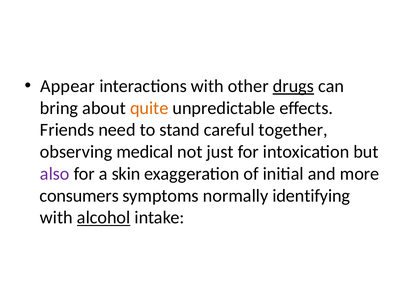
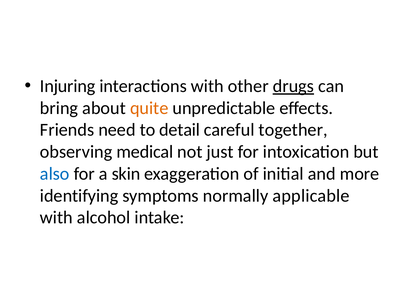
Appear: Appear -> Injuring (68, 86)
stand: stand -> detail (180, 130)
also colour: purple -> blue (55, 173)
consumers: consumers -> identifying (79, 195)
identifying: identifying -> applicable (311, 195)
alcohol underline: present -> none (104, 217)
